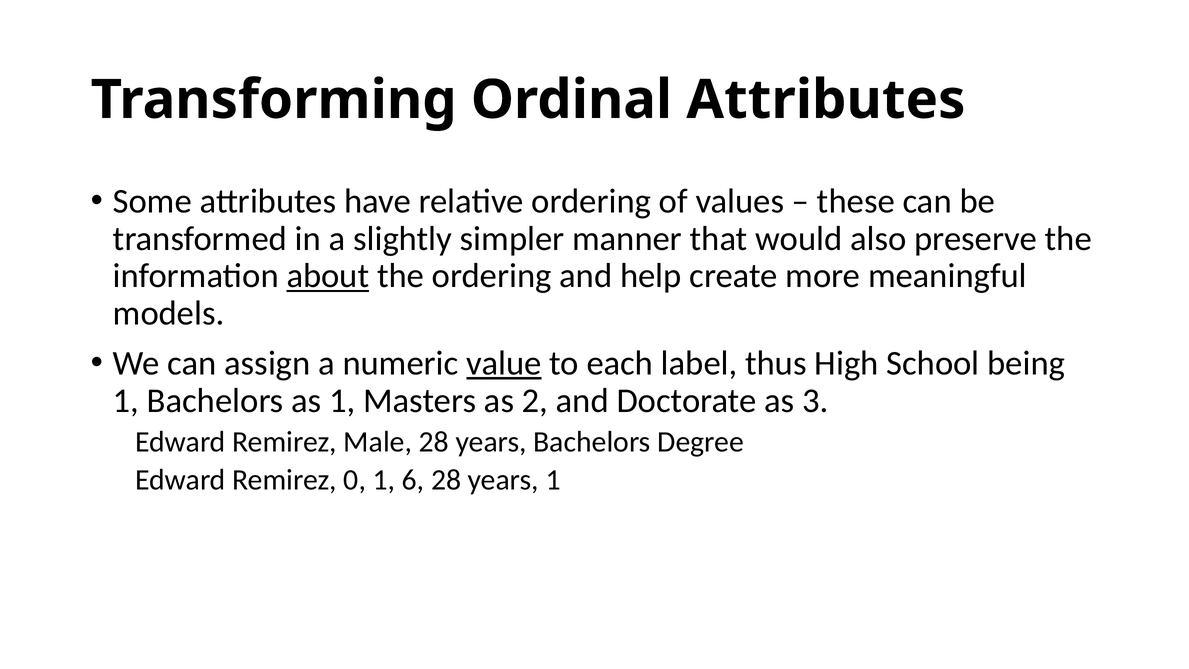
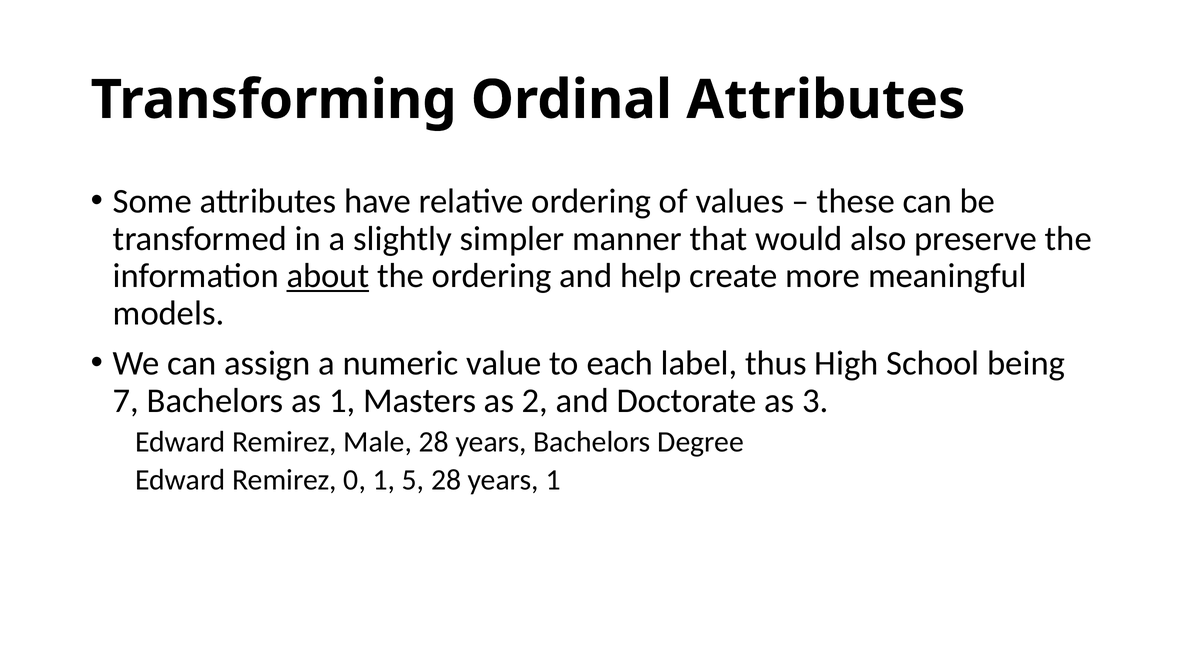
value underline: present -> none (504, 363)
1: 1 -> 7 (126, 401)
6: 6 -> 5 (413, 480)
